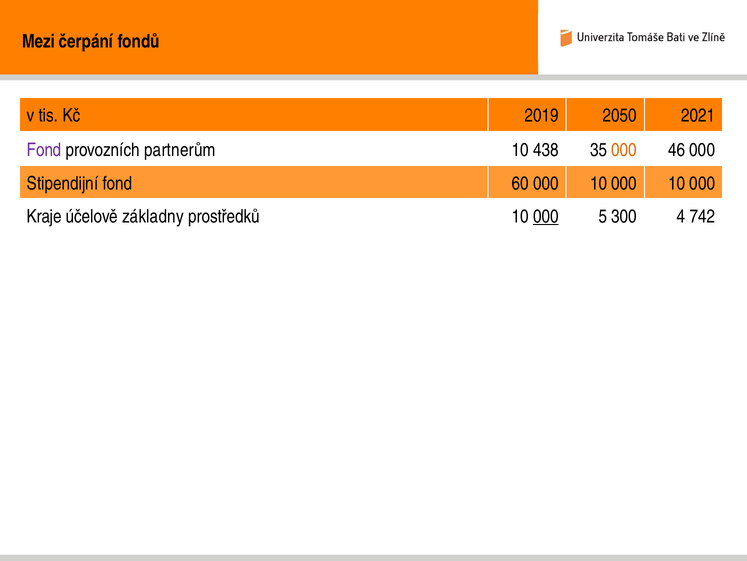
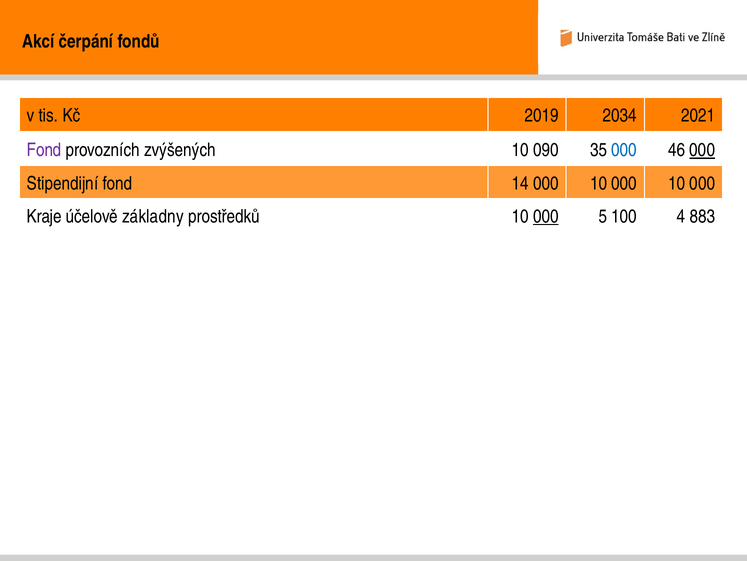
Mezi: Mezi -> Akcí (38, 41)
2050: 2050 -> 2034 (620, 116)
partnerům: partnerům -> zvýšených (180, 150)
438: 438 -> 090 (546, 150)
000 colour: orange -> blue (624, 150)
000 underline: none -> present (702, 150)
60: 60 -> 14 (520, 183)
300: 300 -> 100 (624, 216)
742: 742 -> 883 (702, 216)
